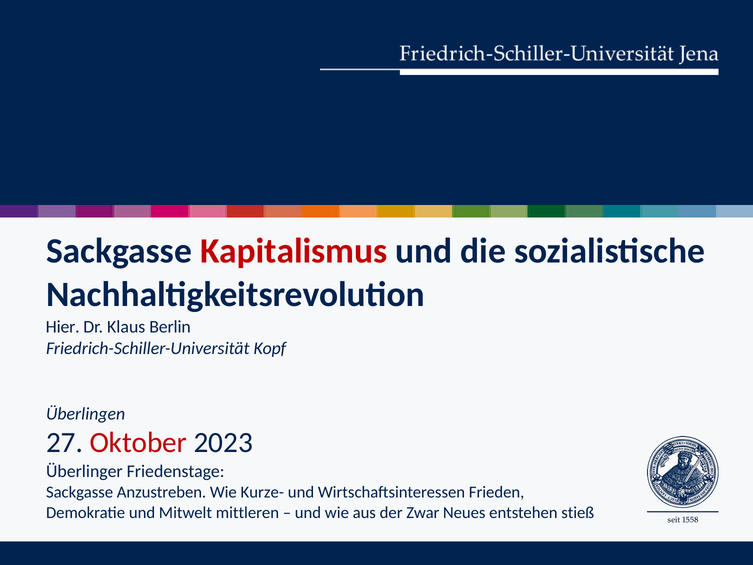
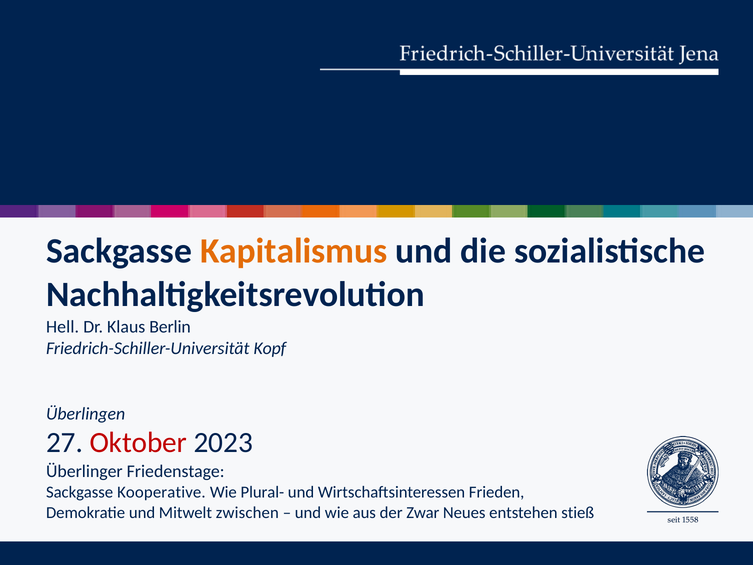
Kapitalismus colour: red -> orange (294, 251)
Hier: Hier -> Hell (63, 327)
Anzustreben: Anzustreben -> Kooperative (161, 492)
Kurze-: Kurze- -> Plural- (262, 492)
mittleren: mittleren -> zwischen (247, 513)
